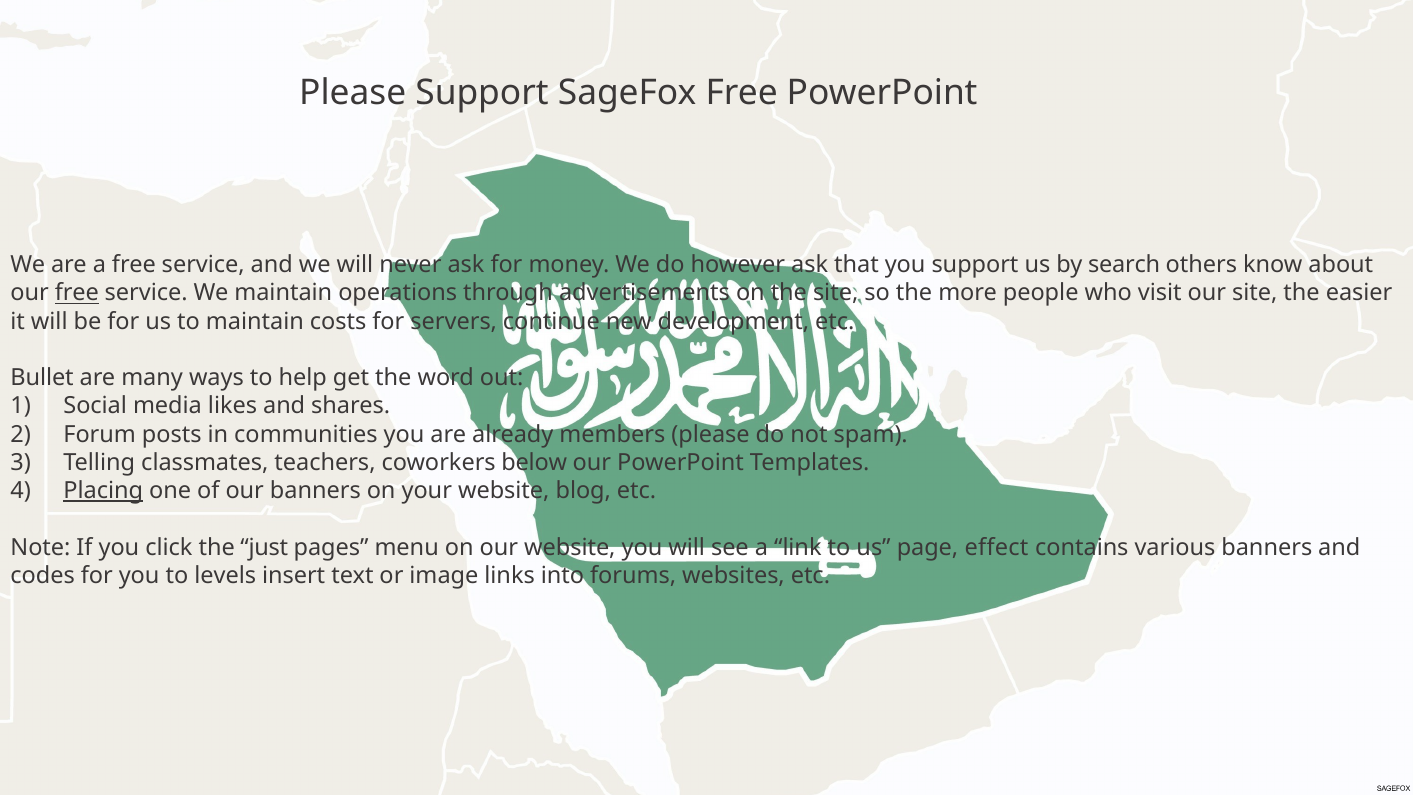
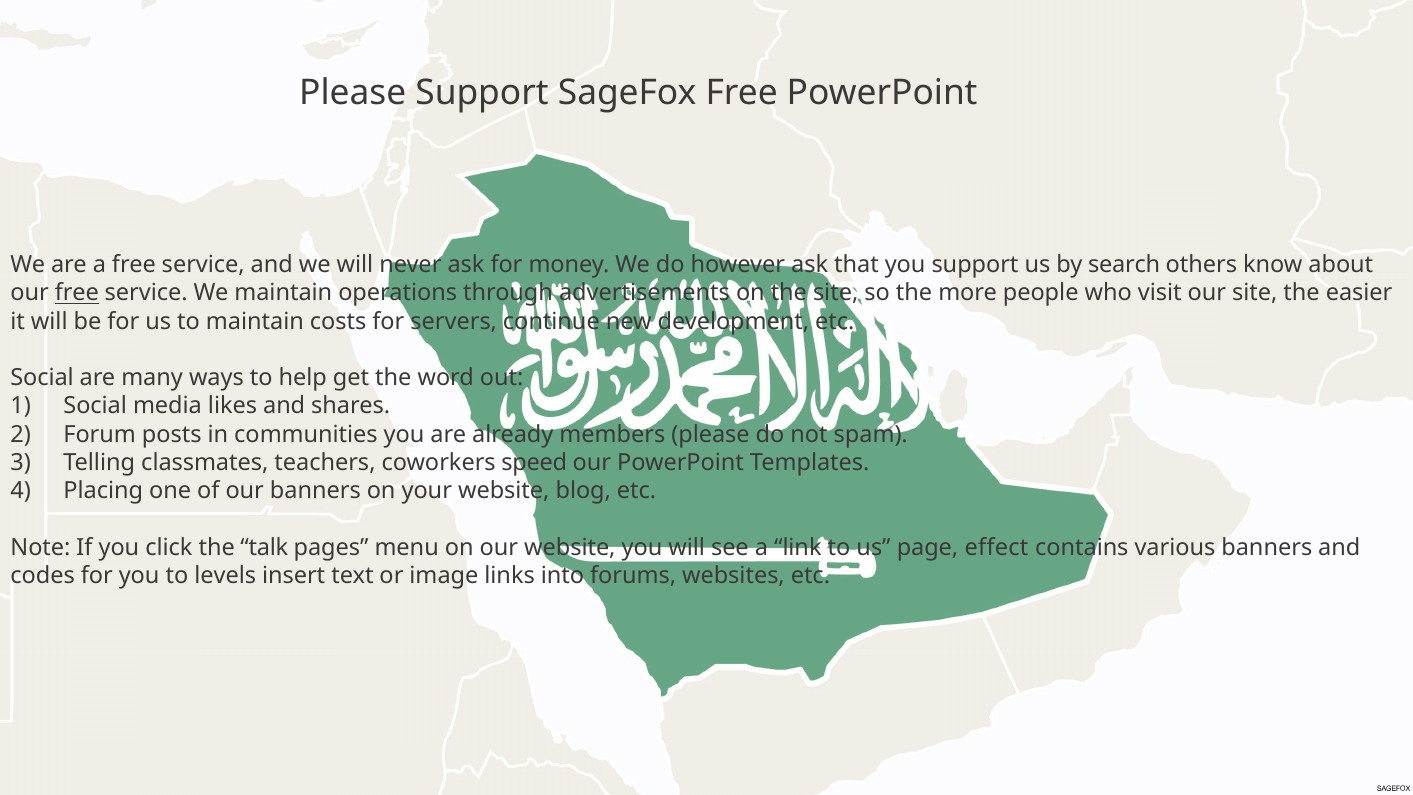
Bullet: Bullet -> Social (42, 378)
below: below -> speed (534, 463)
Placing underline: present -> none (103, 491)
just: just -> talk (264, 547)
